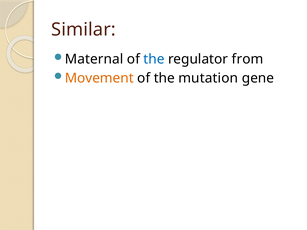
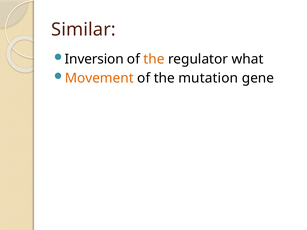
Maternal: Maternal -> Inversion (94, 59)
the colour: blue -> orange (154, 59)
from: from -> what (248, 59)
